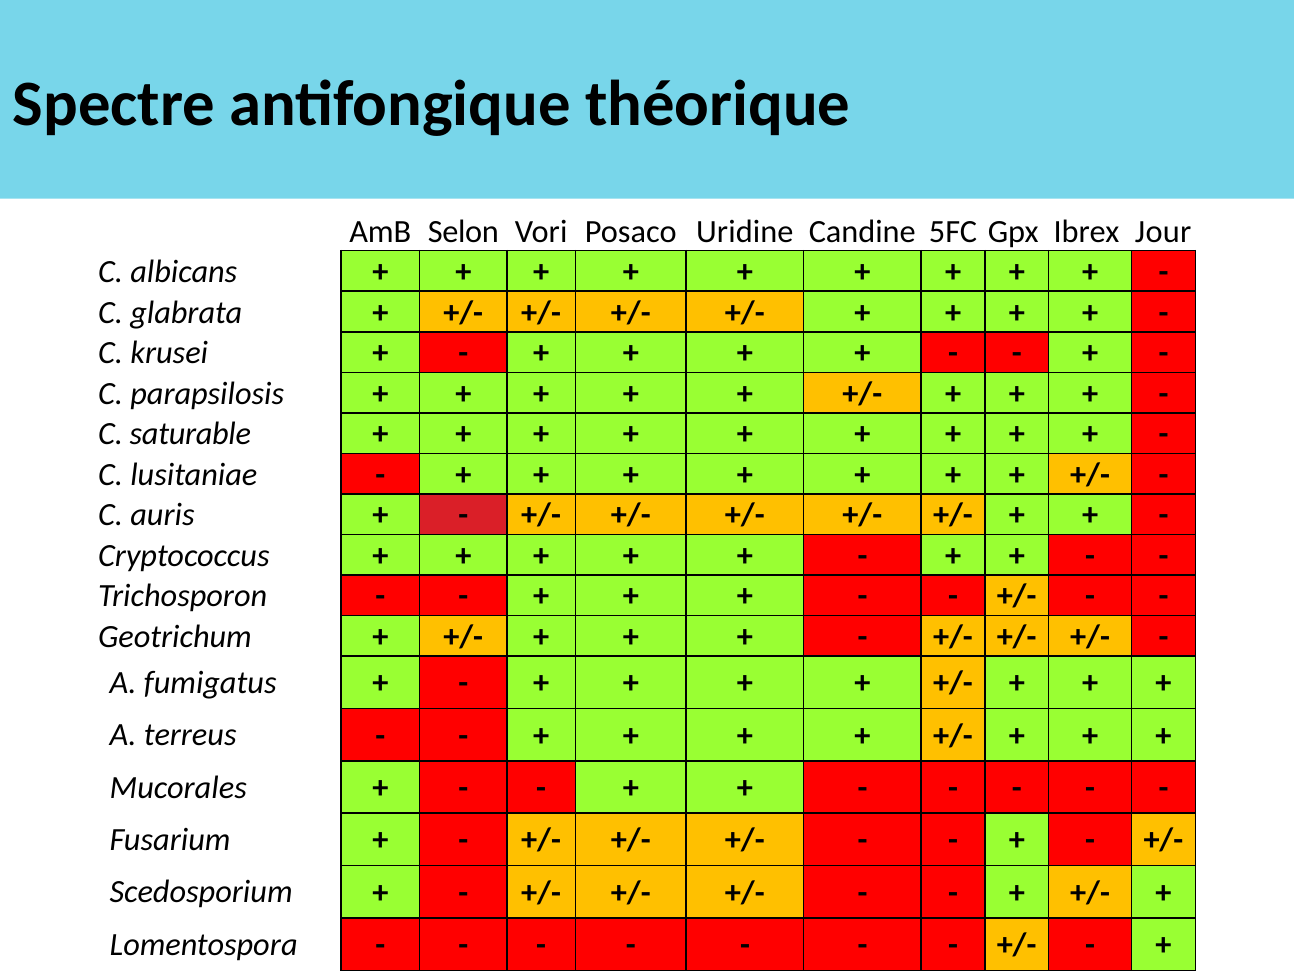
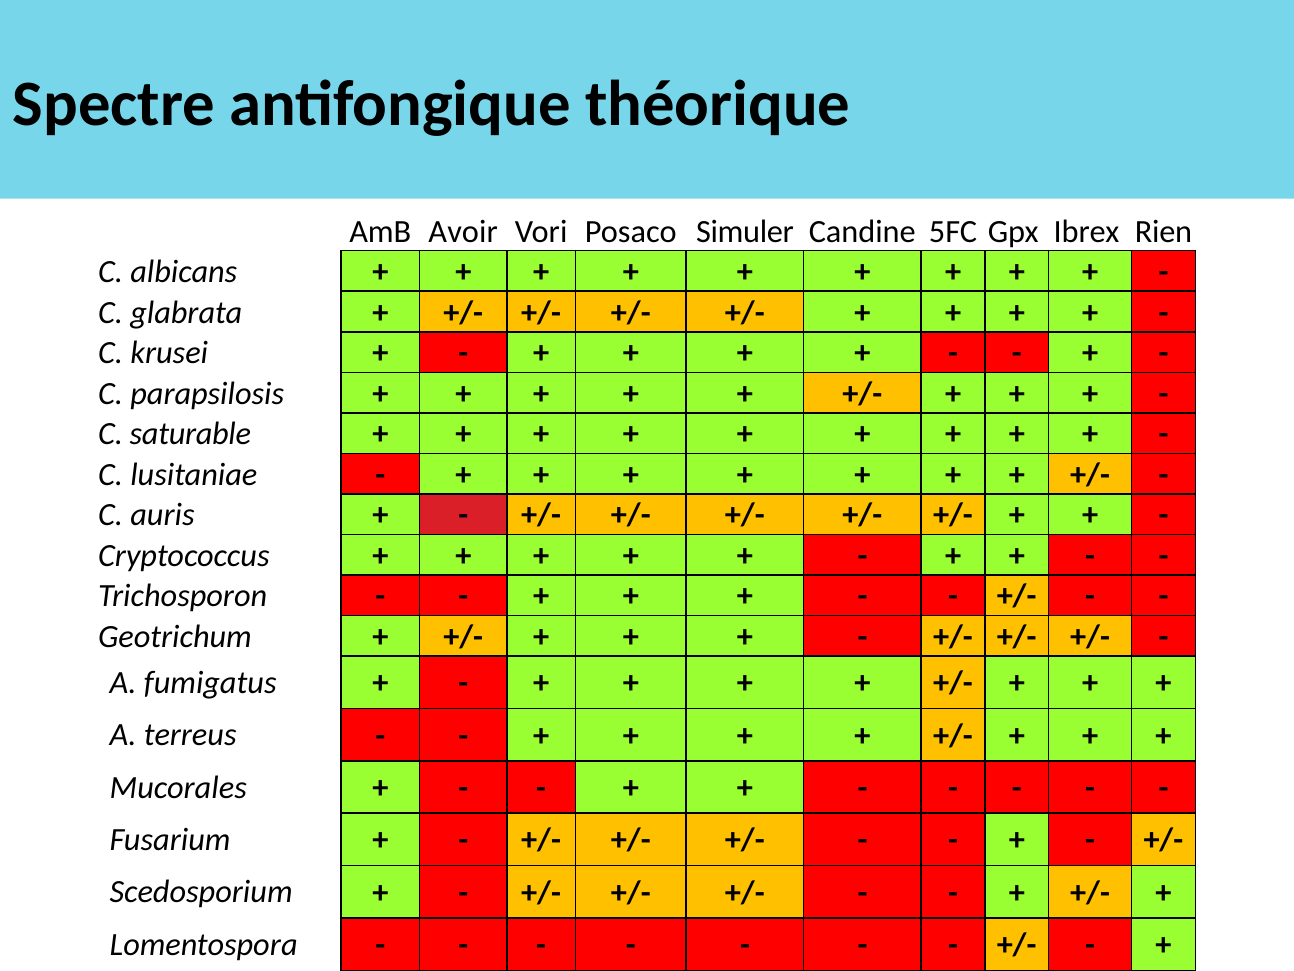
Selon: Selon -> Avoir (463, 231)
Uridine: Uridine -> Simuler (745, 231)
Jour: Jour -> Rien (1164, 231)
